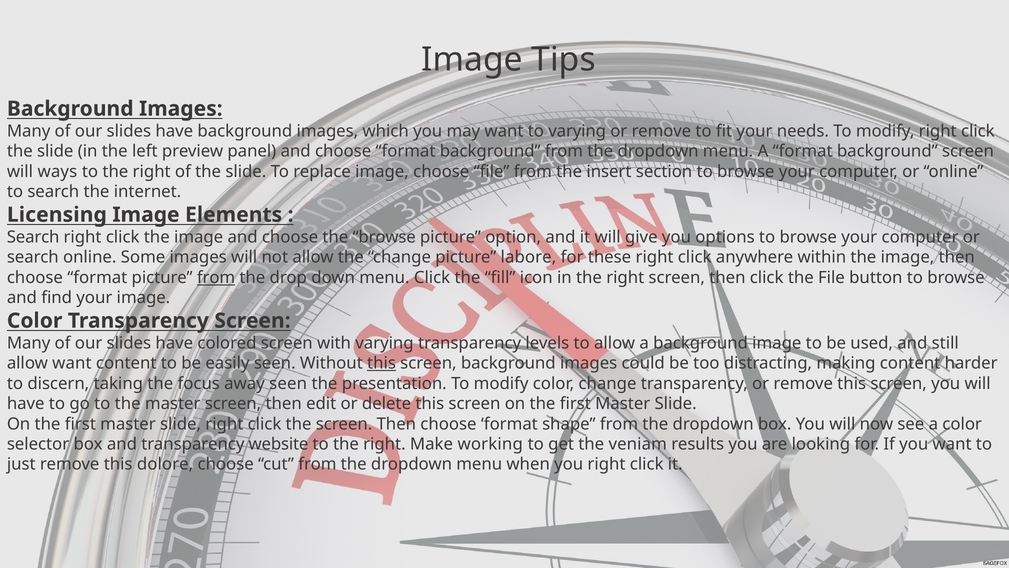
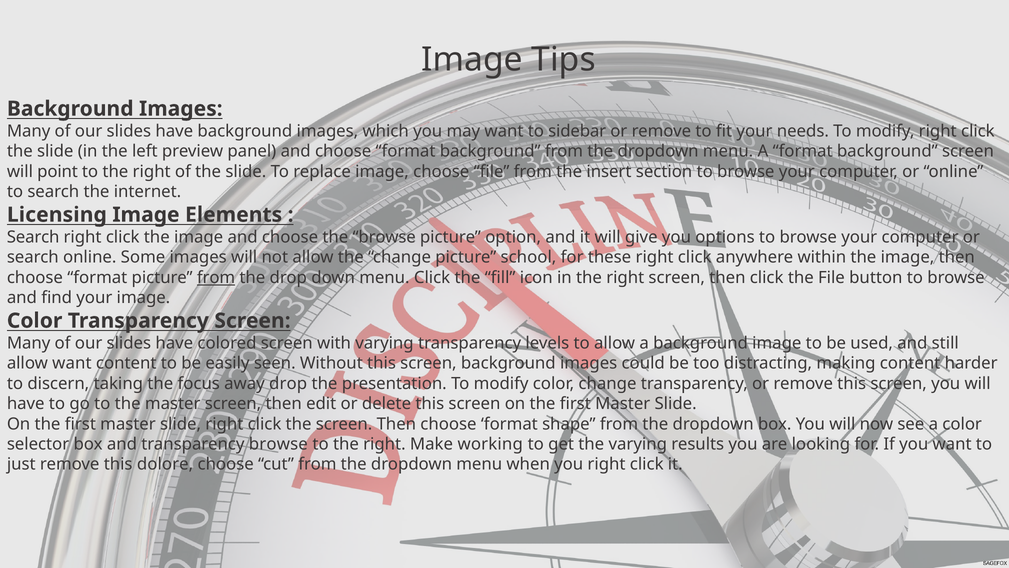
to varying: varying -> sidebar (577, 131)
ways: ways -> point (58, 171)
labore: labore -> school (528, 257)
this underline: present -> none (382, 363)
away seen: seen -> drop (288, 383)
transparency website: website -> browse (278, 444)
the veniam: veniam -> varying (638, 444)
